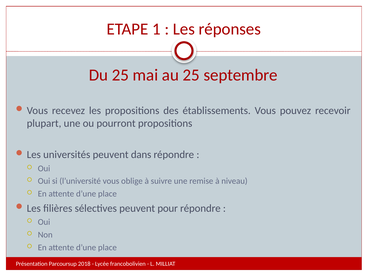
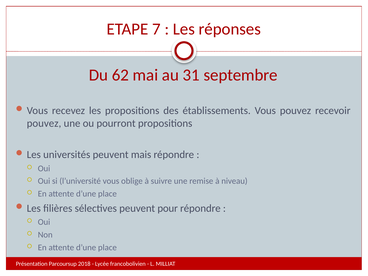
1: 1 -> 7 (156, 29)
Du 25: 25 -> 62 (120, 75)
au 25: 25 -> 31 (191, 75)
plupart: plupart -> pouvez (44, 123)
dans: dans -> mais (141, 155)
